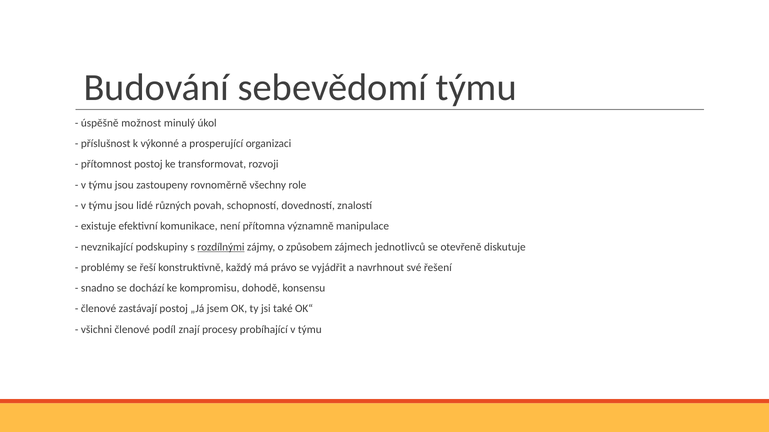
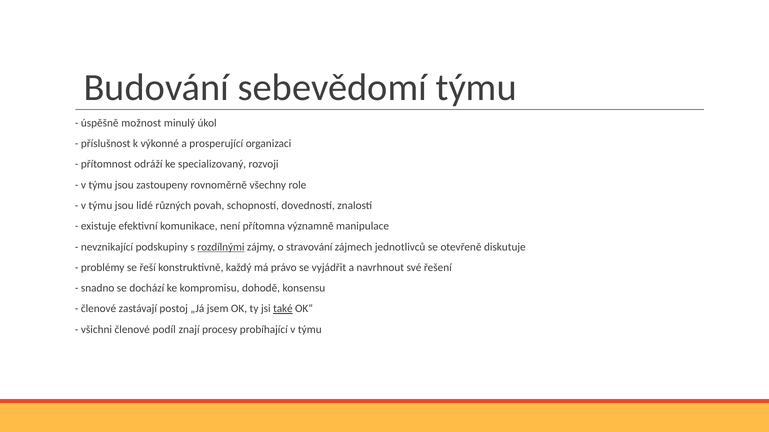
přítomnost postoj: postoj -> odráží (148, 164)
transformovat: transformovat -> specializovaný (212, 164)
způsobem: způsobem -> stravování (309, 247)
také underline: none -> present (283, 309)
